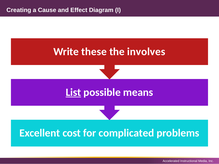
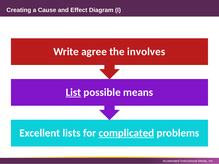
these: these -> agree (94, 52)
cost: cost -> lists (72, 133)
complicated underline: none -> present (126, 133)
